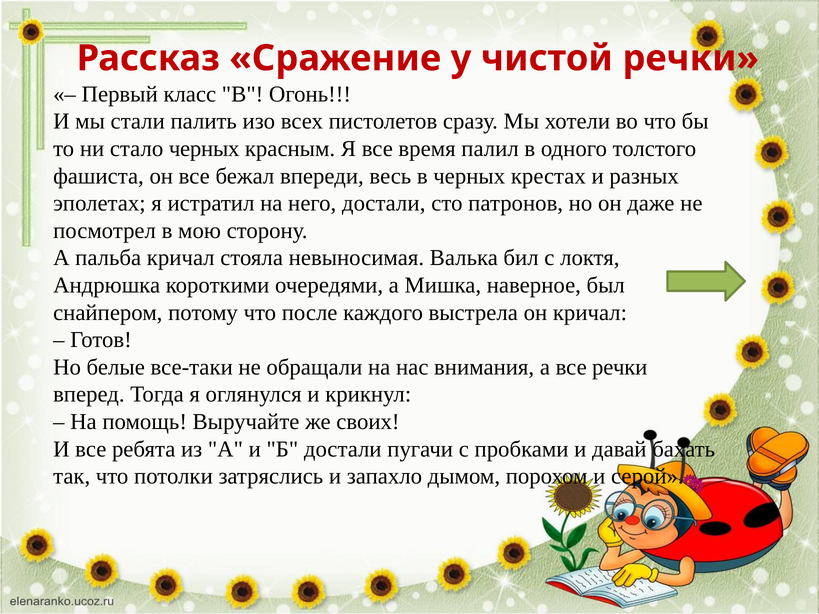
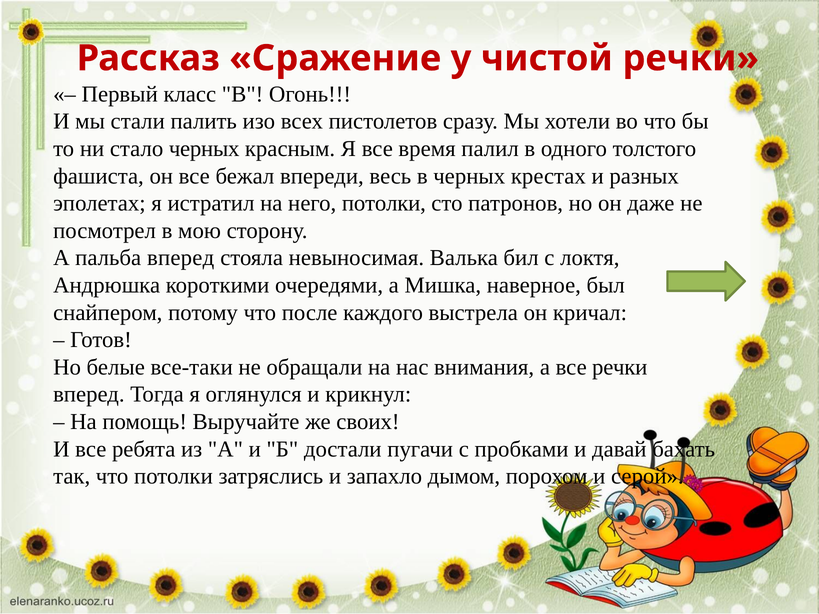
него достали: достали -> потолки (384, 203)
пальба кричал: кричал -> вперед (181, 258)
